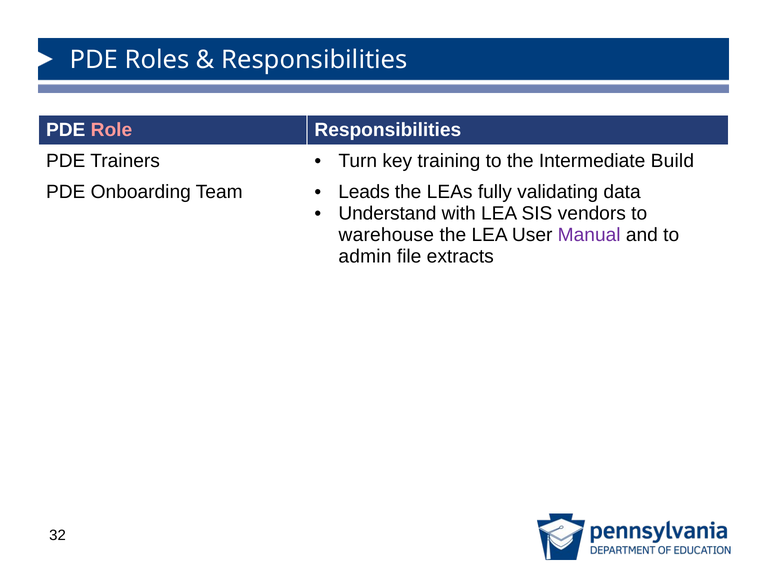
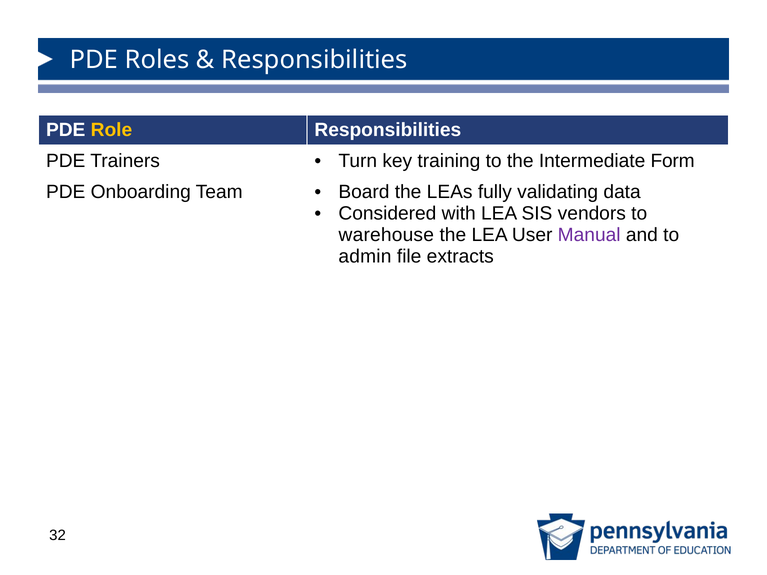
Role colour: pink -> yellow (111, 130)
Build: Build -> Form (673, 161)
Leads: Leads -> Board (364, 192)
Understand: Understand -> Considered (387, 214)
